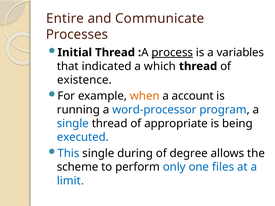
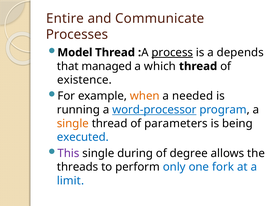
Initial: Initial -> Model (75, 53)
variables: variables -> depends (240, 53)
indicated: indicated -> managed (107, 66)
account: account -> needed (193, 96)
word-processor underline: none -> present (154, 110)
single colour: blue -> orange (73, 124)
appropriate: appropriate -> parameters (176, 124)
This colour: blue -> purple (68, 153)
scheme: scheme -> threads (78, 167)
files: files -> fork (223, 167)
